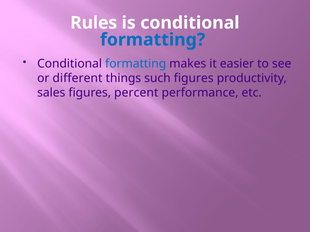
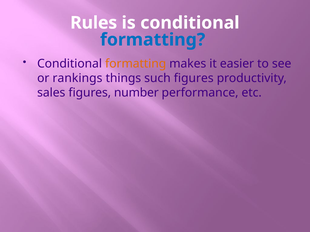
formatting colour: blue -> orange (136, 64)
different: different -> rankings (77, 78)
percent: percent -> number (136, 93)
